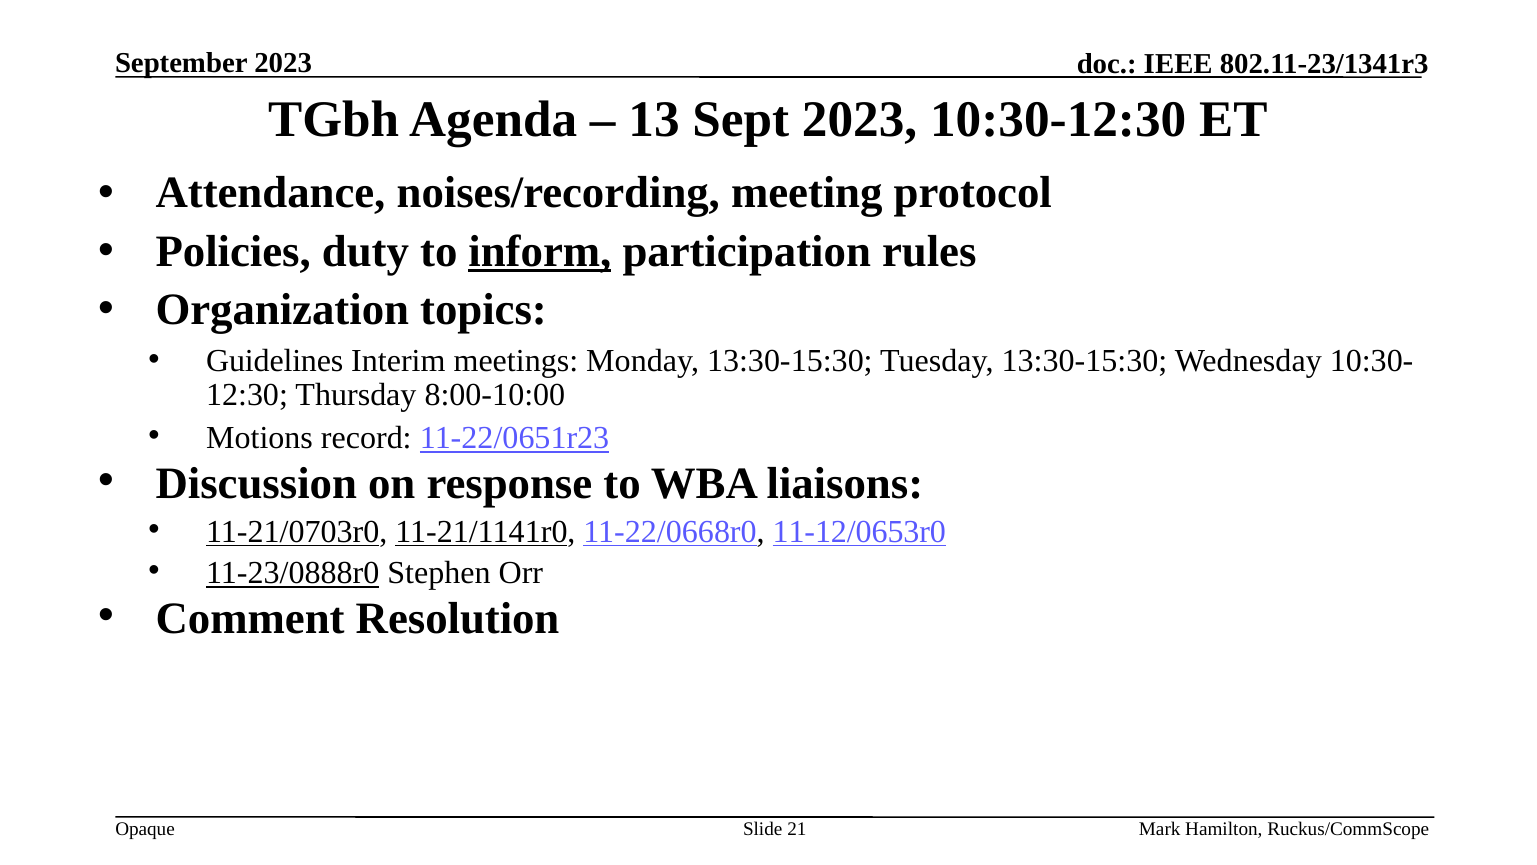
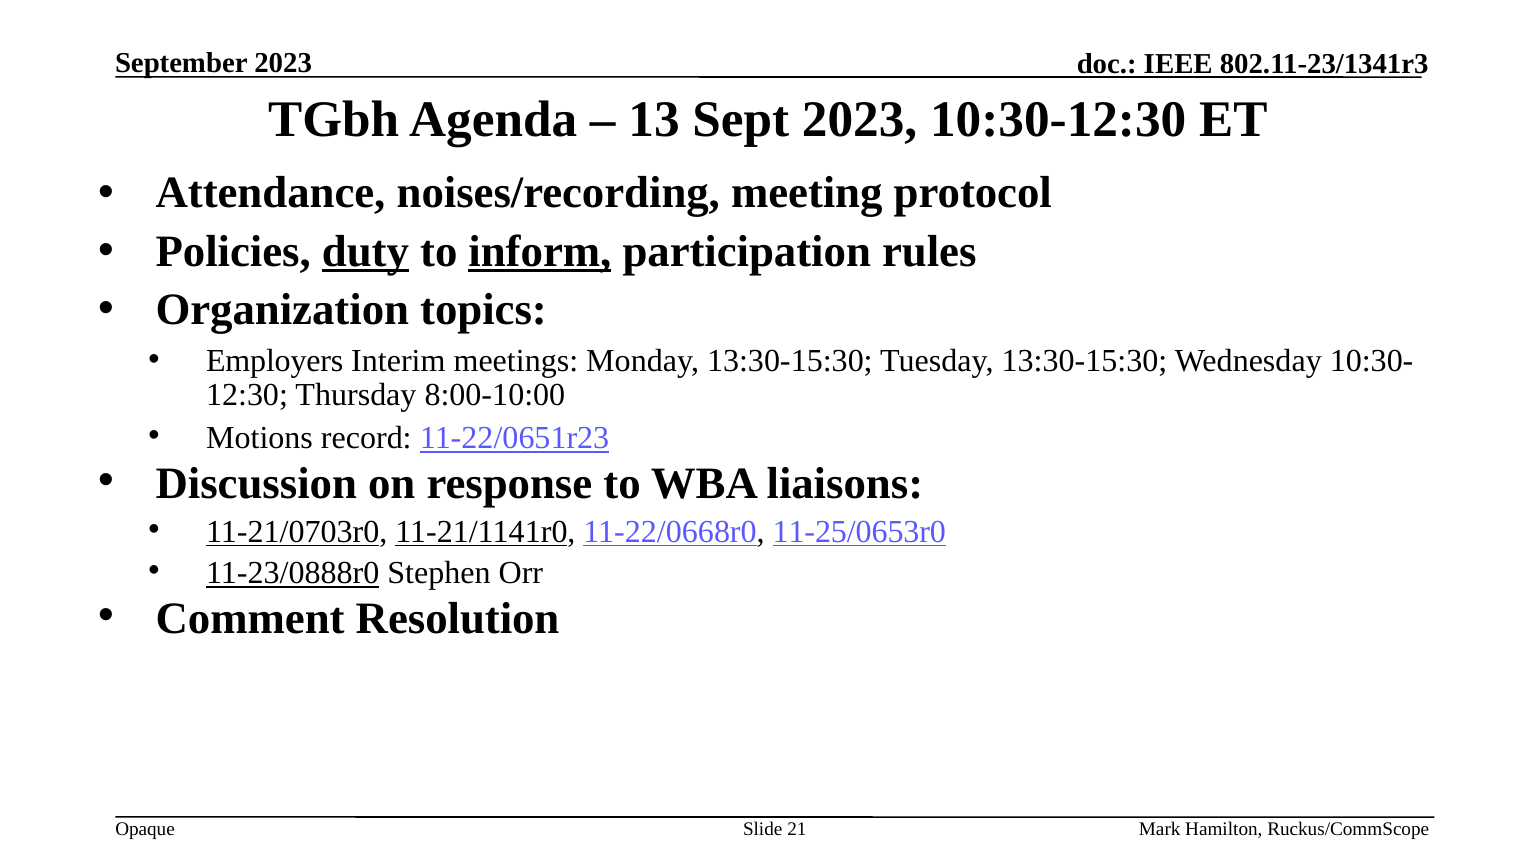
duty underline: none -> present (365, 251)
Guidelines: Guidelines -> Employers (275, 360)
11-12/0653r0: 11-12/0653r0 -> 11-25/0653r0 (859, 531)
